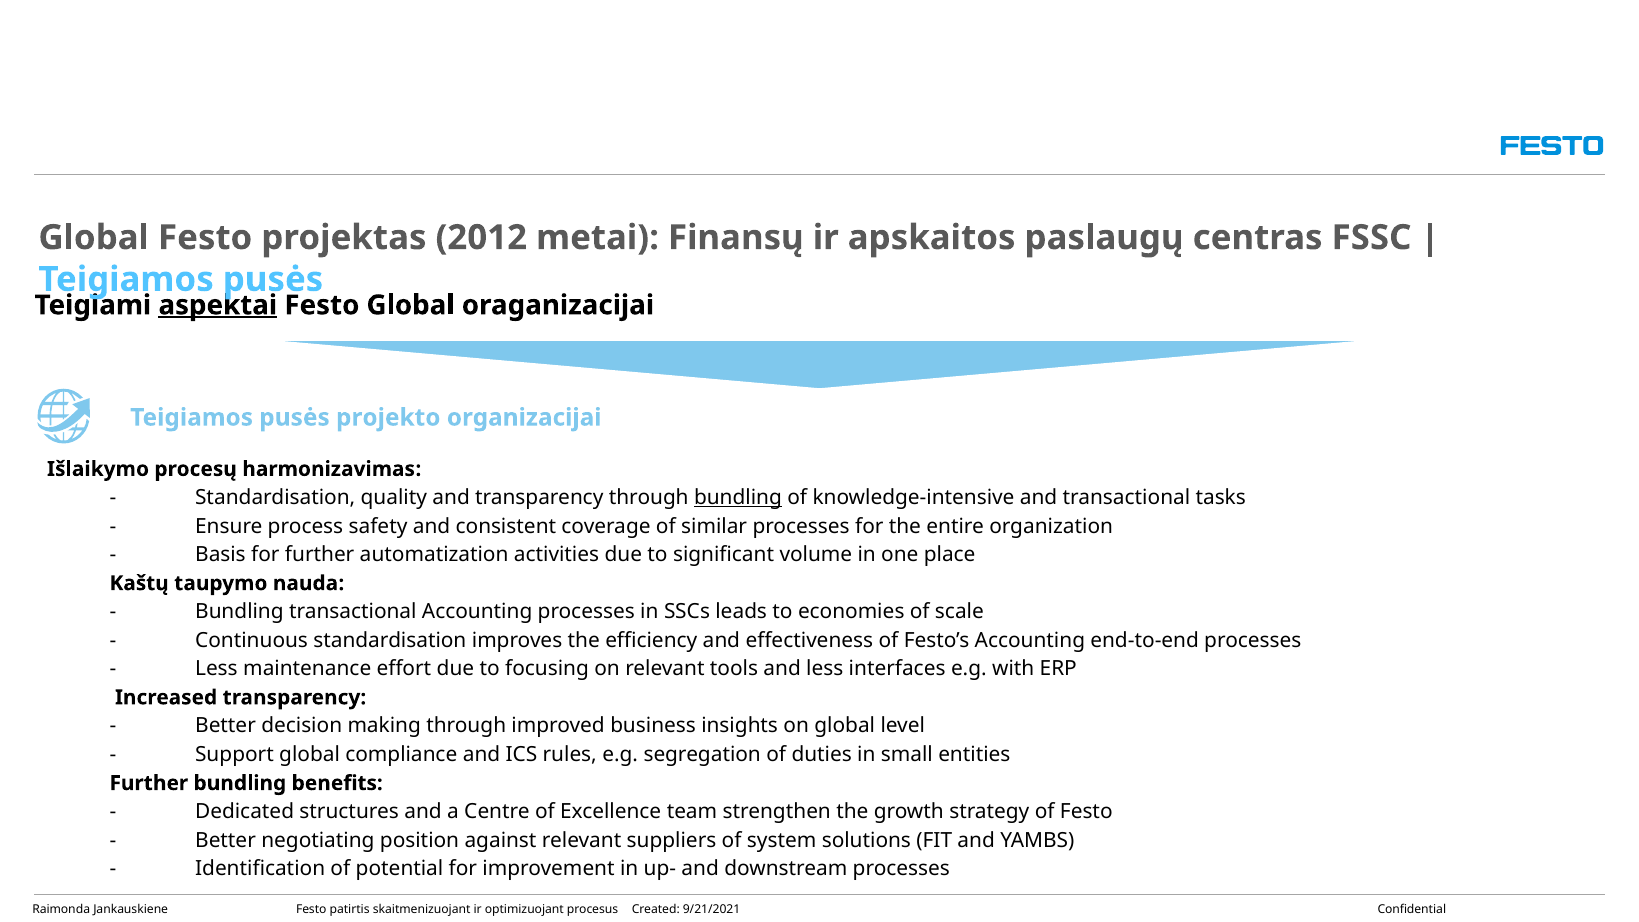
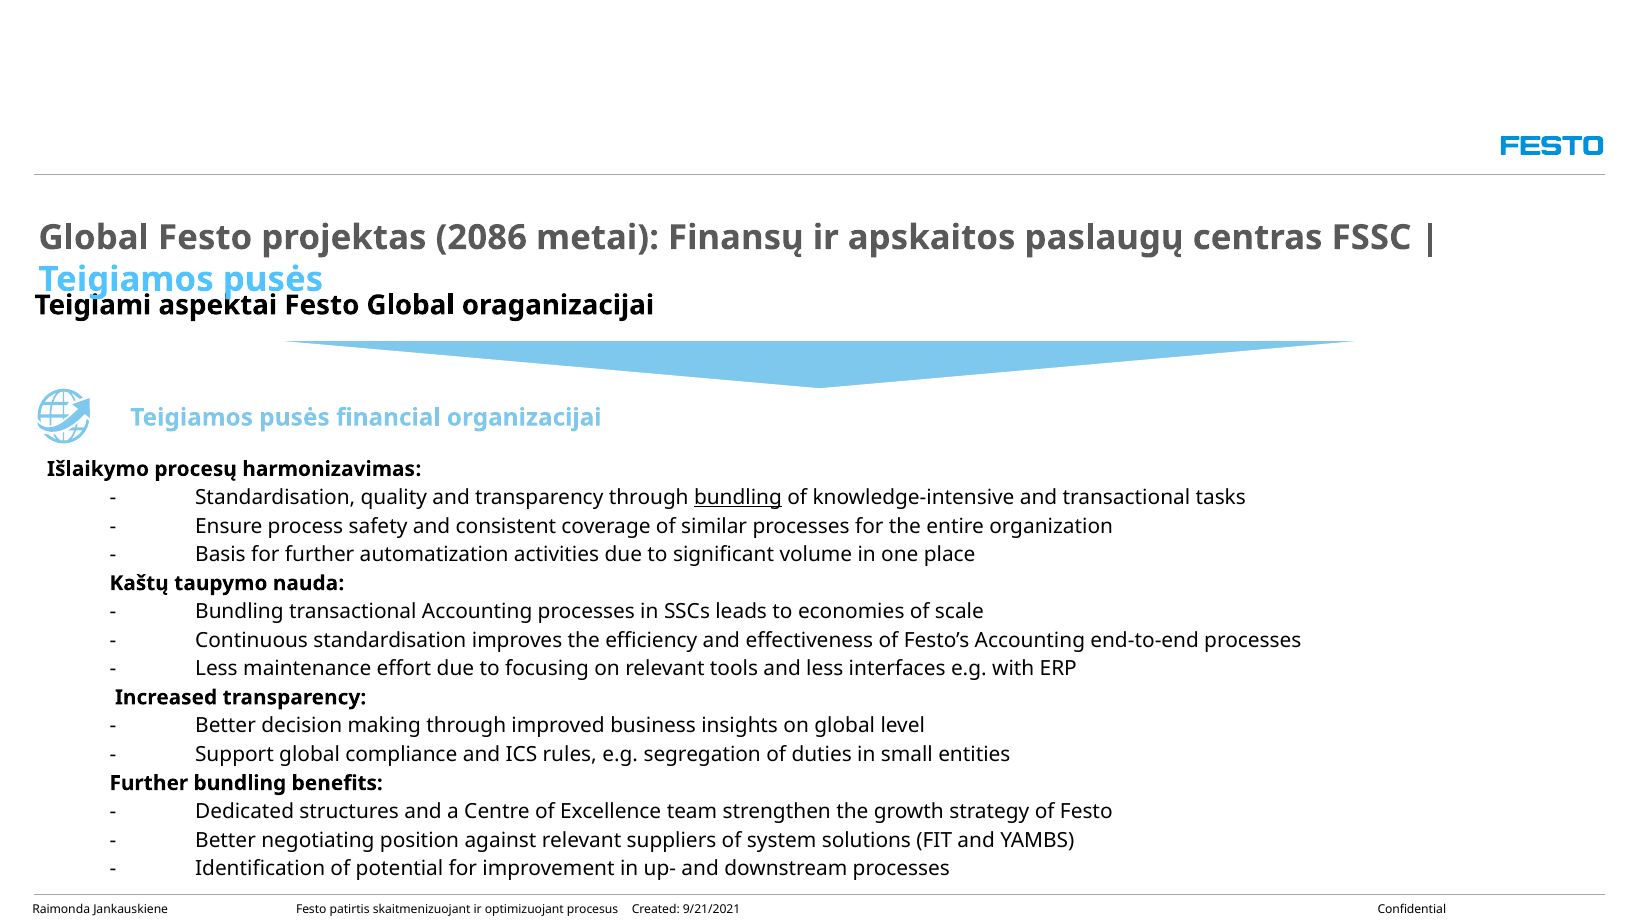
2012: 2012 -> 2086 (481, 238)
aspektai underline: present -> none (218, 305)
projekto: projekto -> financial (388, 417)
